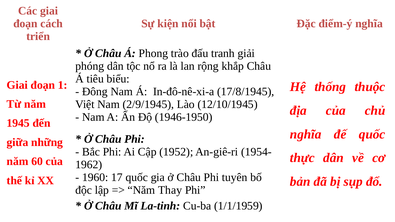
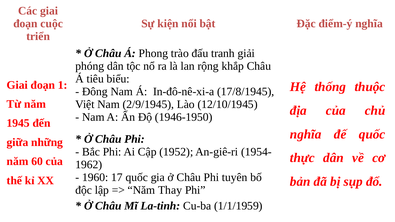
cách: cách -> cuộc (52, 24)
